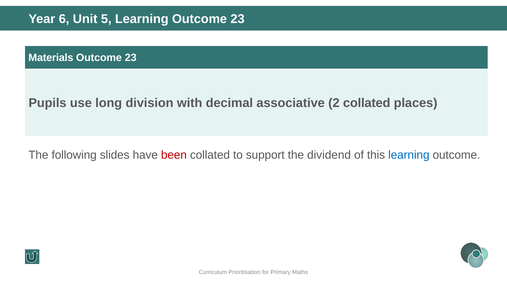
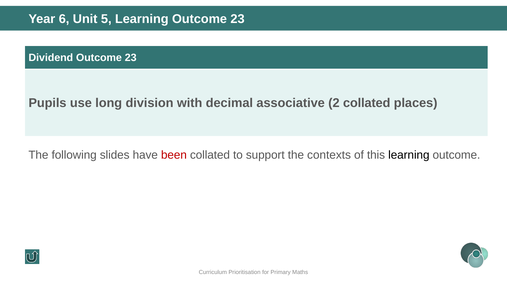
Materials: Materials -> Dividend (51, 58)
dividend: dividend -> contexts (329, 155)
learning colour: blue -> black (409, 155)
